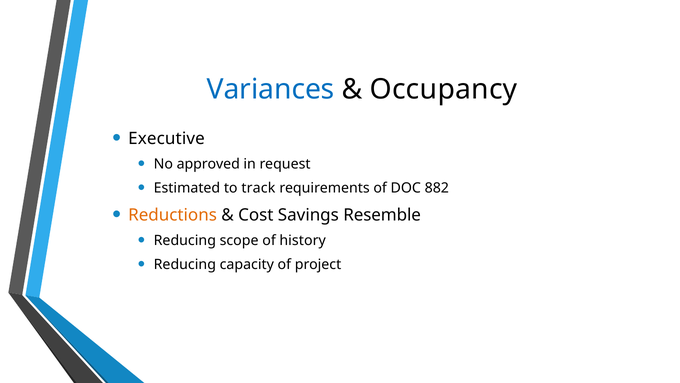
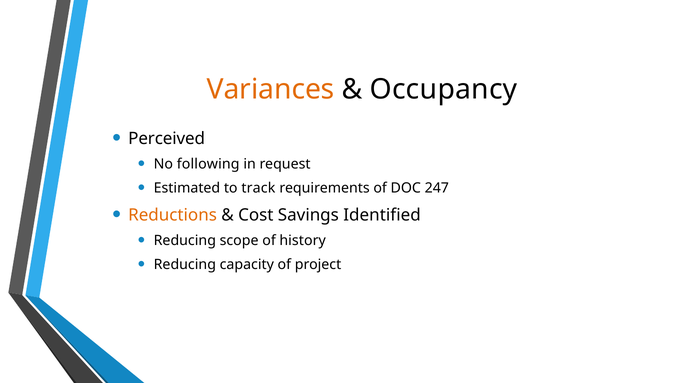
Variances colour: blue -> orange (271, 89)
Executive: Executive -> Perceived (167, 138)
approved: approved -> following (208, 164)
882: 882 -> 247 (437, 188)
Resemble: Resemble -> Identified (382, 215)
